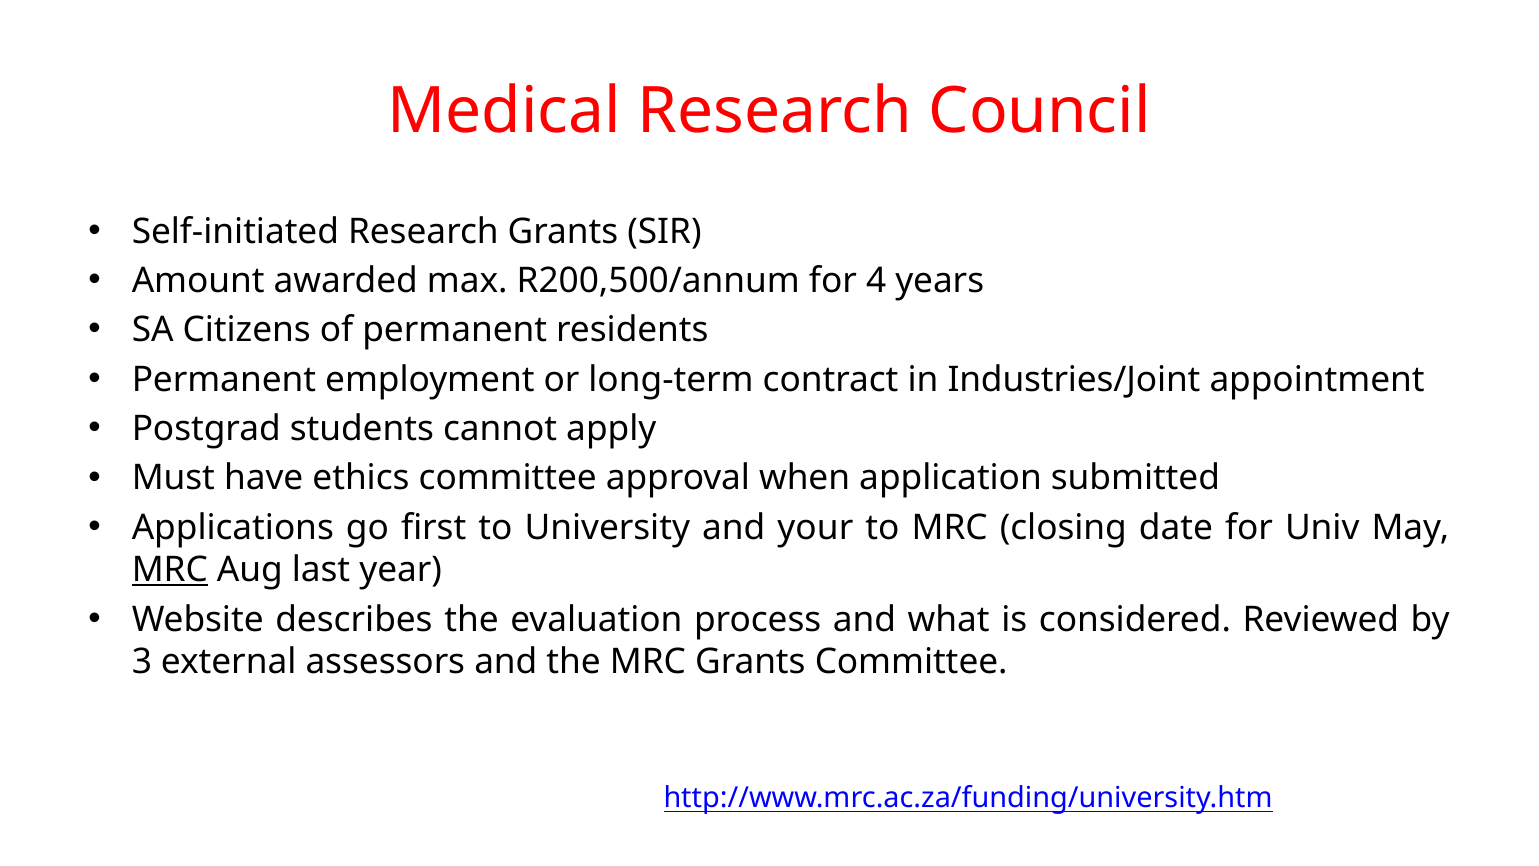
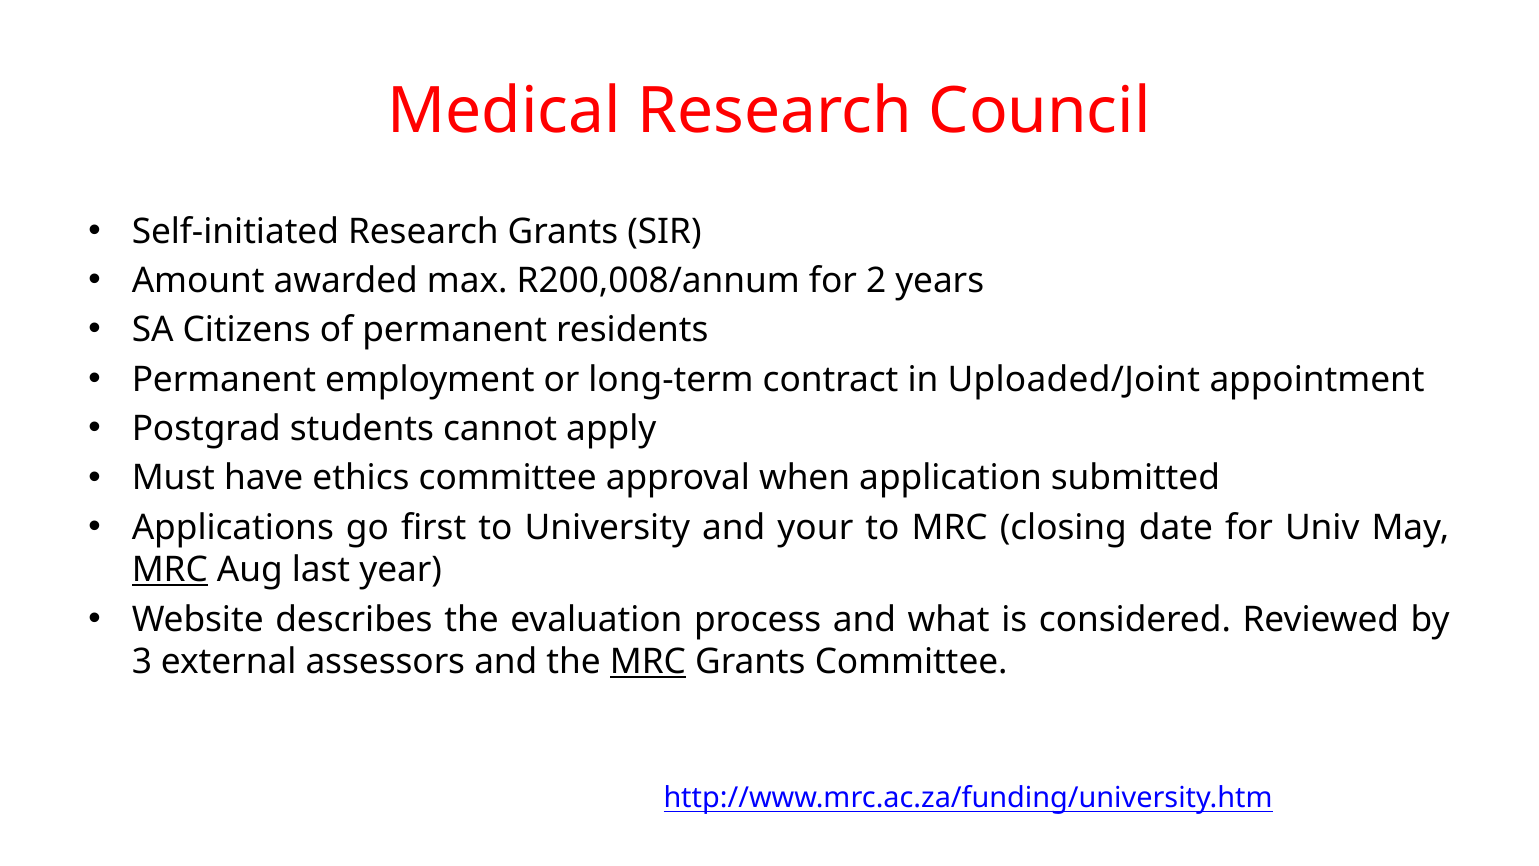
R200,500/annum: R200,500/annum -> R200,008/annum (658, 281)
4: 4 -> 2 (876, 281)
Industries/Joint: Industries/Joint -> Uploaded/Joint (1074, 379)
MRC underline: none -> present (648, 661)
